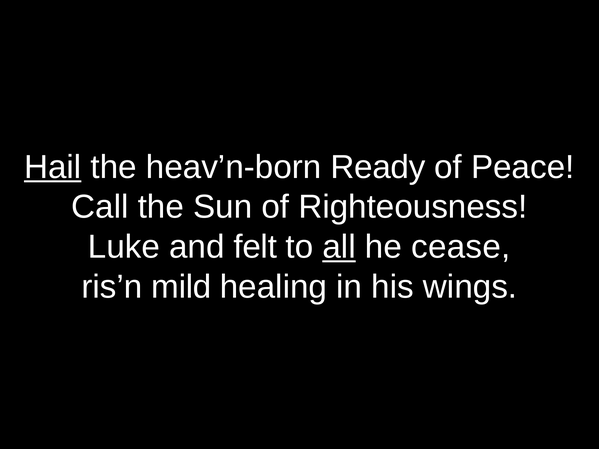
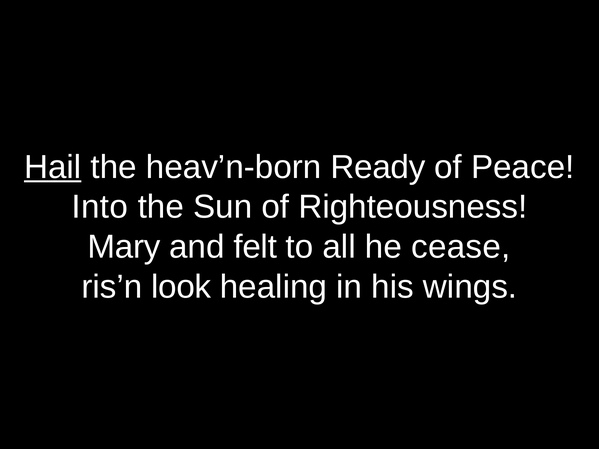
Call: Call -> Into (100, 207)
Luke: Luke -> Mary (124, 247)
all underline: present -> none (339, 247)
mild: mild -> look (181, 287)
